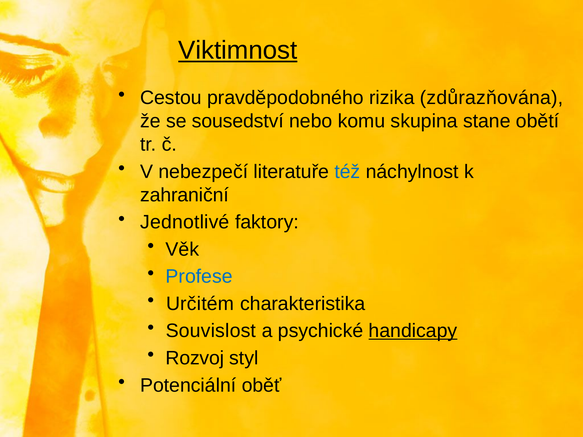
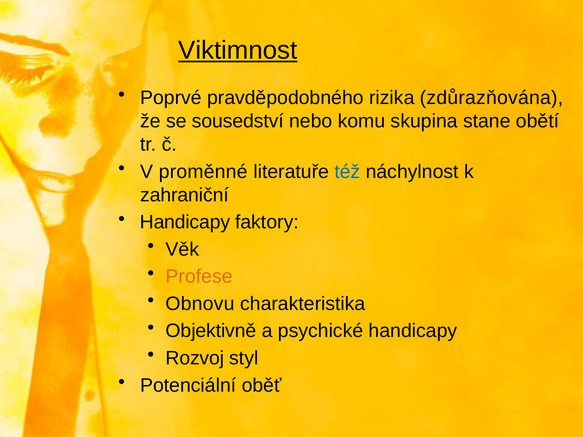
Cestou: Cestou -> Poprvé (171, 98)
nebezpečí: nebezpečí -> proměnné (203, 172)
Jednotlivé: Jednotlivé -> Handicapy (185, 222)
Profese colour: blue -> orange (199, 277)
Určitém: Určitém -> Obnovu (200, 304)
Souvislost: Souvislost -> Objektivně (211, 331)
handicapy underline: present -> none (413, 331)
